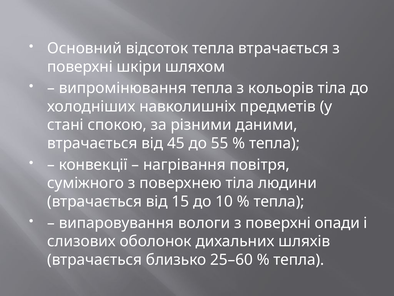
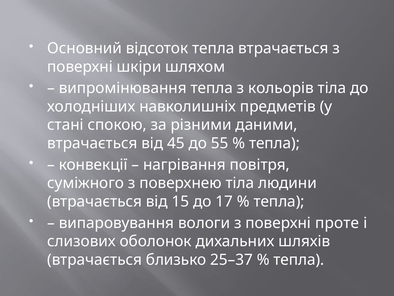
10: 10 -> 17 (224, 201)
опади: опади -> проте (337, 223)
25–60: 25–60 -> 25–37 (231, 259)
